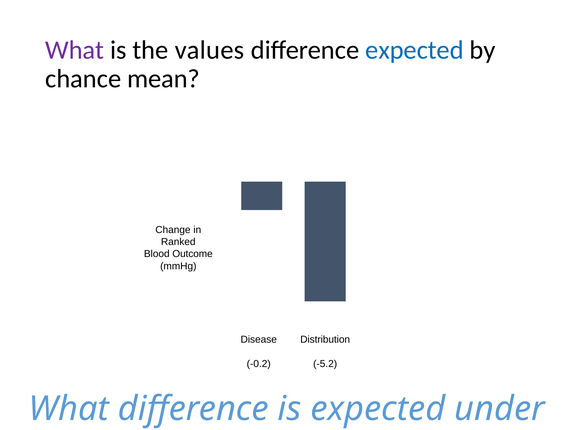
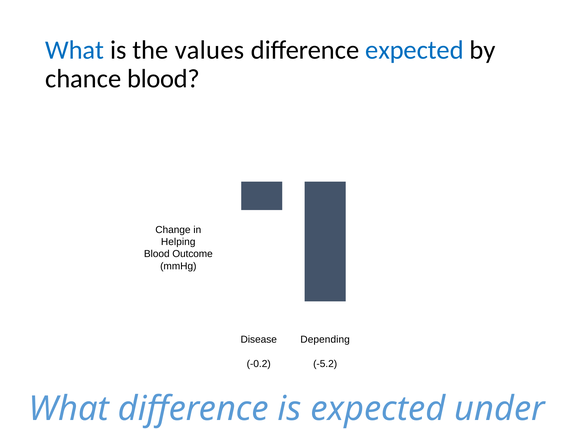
What colour: purple -> blue (75, 50)
chance mean: mean -> blood (163, 79)
Ranked: Ranked -> Helping (178, 242)
Distribution: Distribution -> Depending (325, 340)
